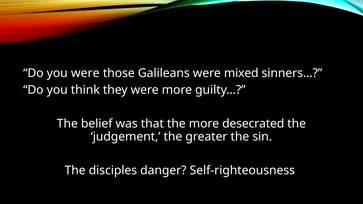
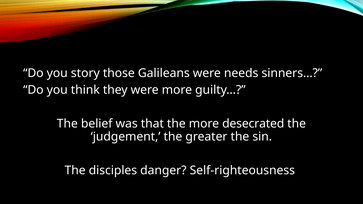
you were: were -> story (85, 73)
mixed: mixed -> needs (241, 73)
